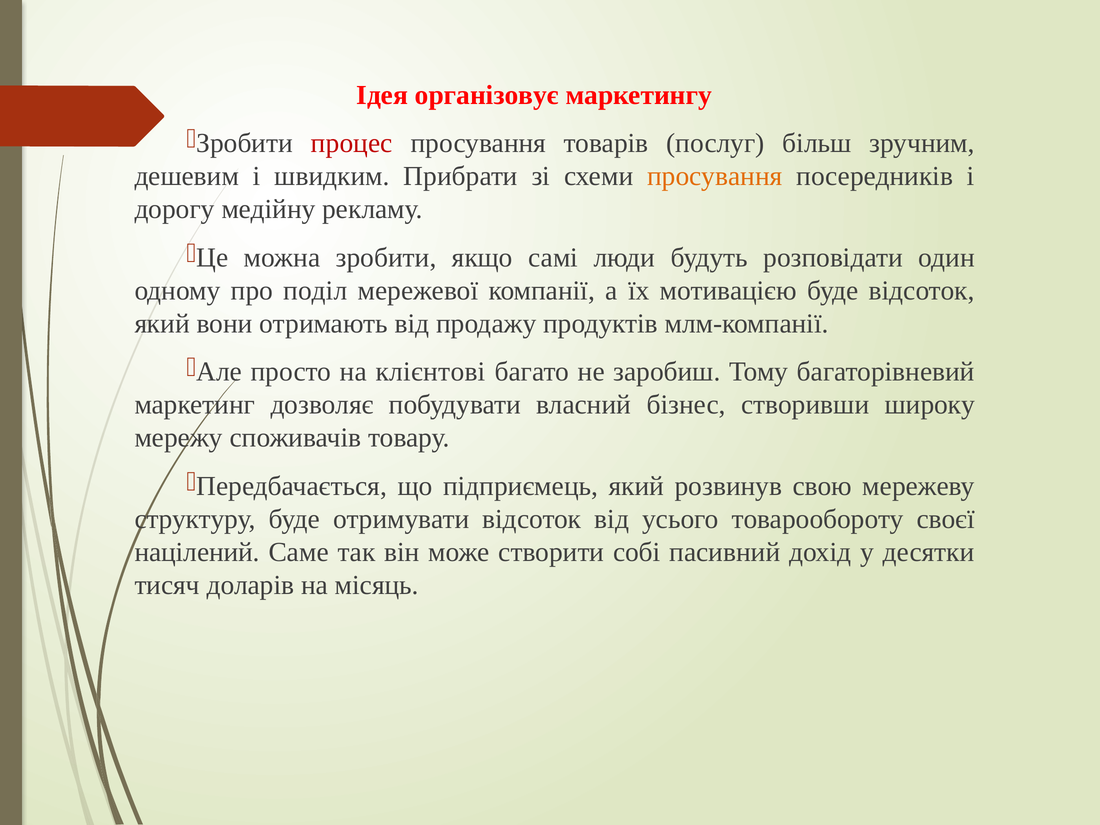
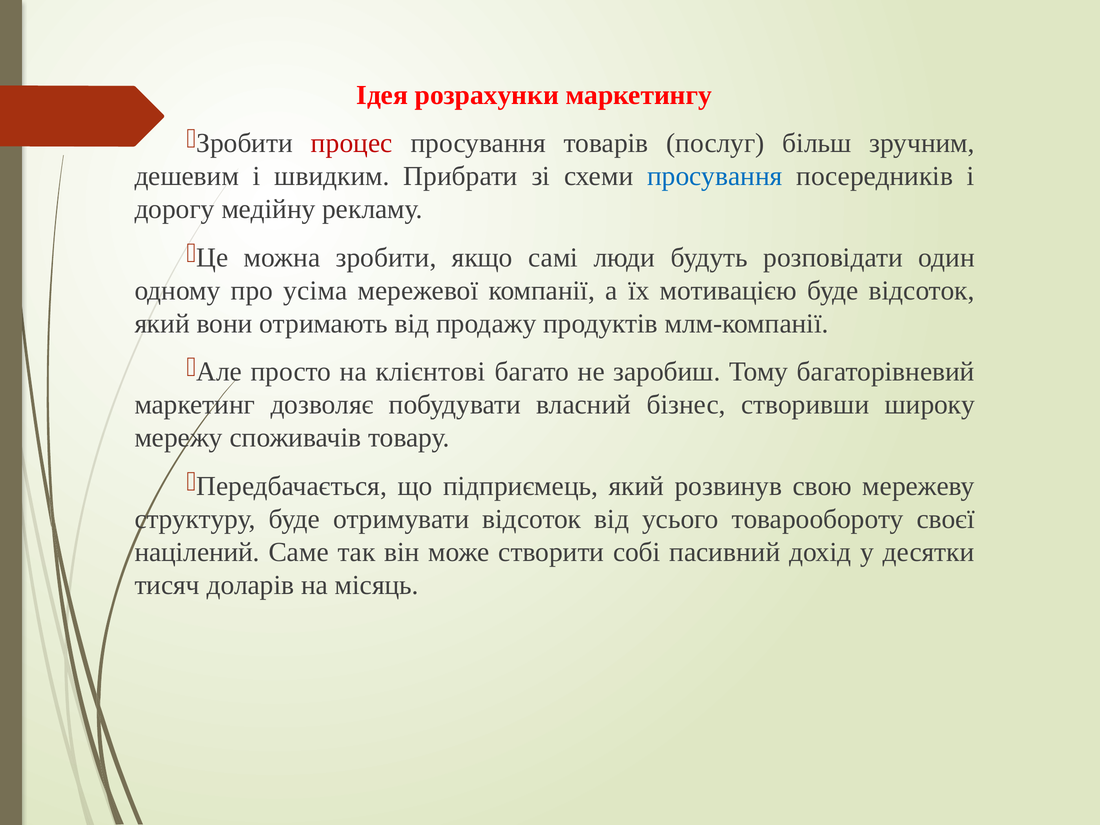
організовує: організовує -> розрахунки (487, 95)
просування colour: orange -> blue (715, 176)
поділ: поділ -> усіма (315, 291)
